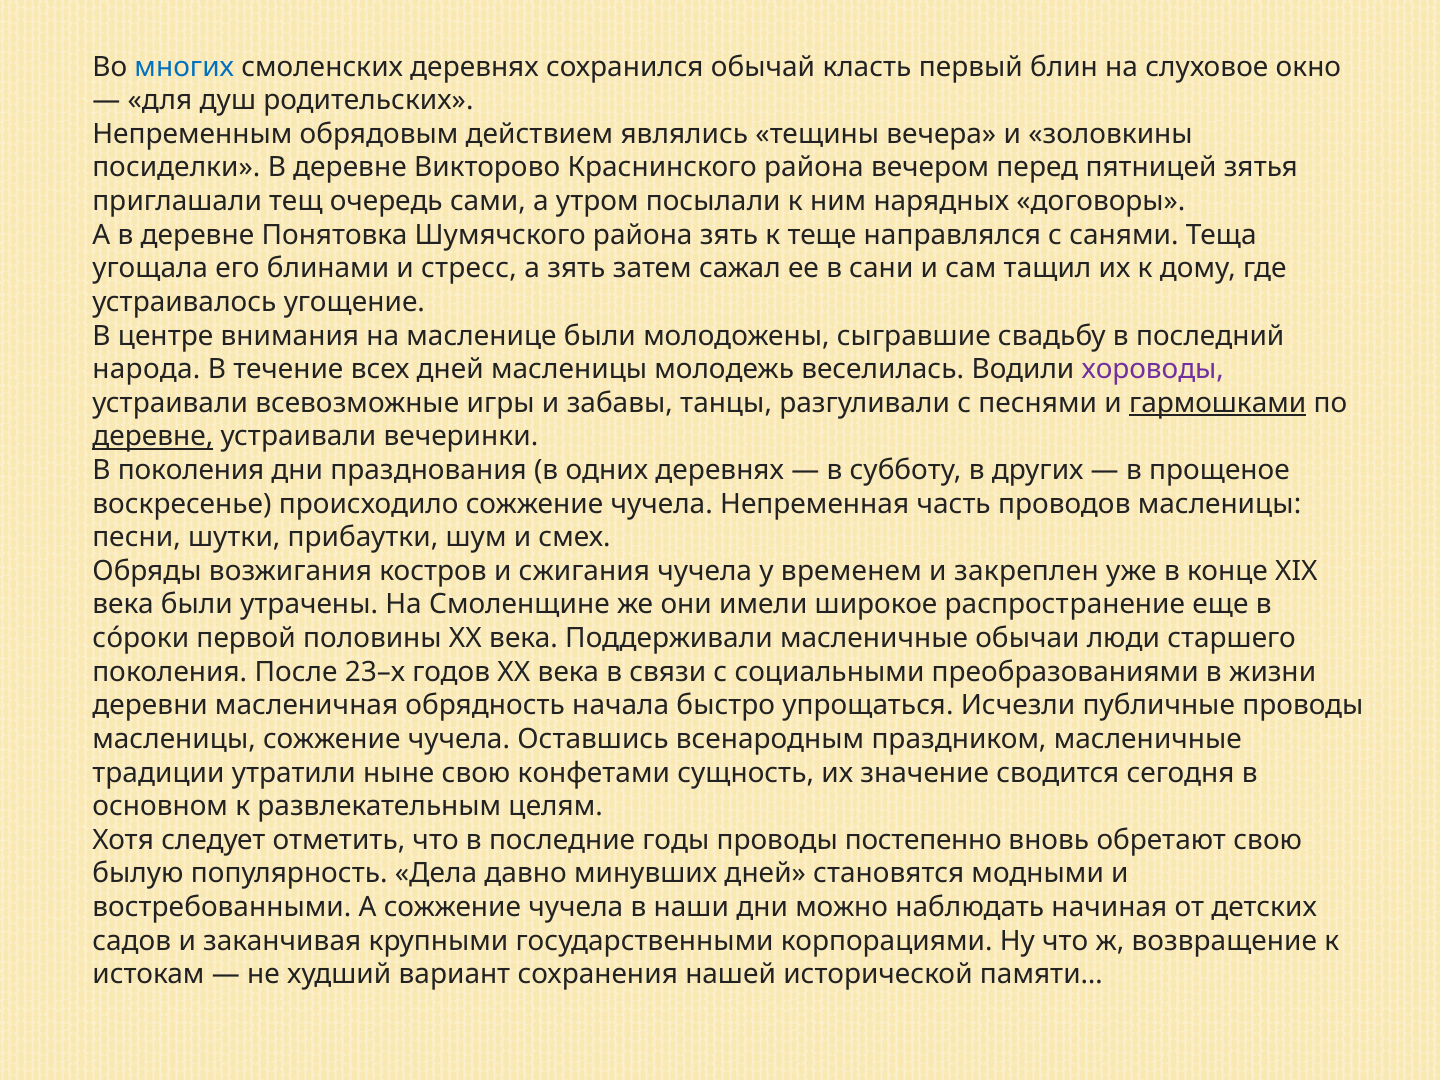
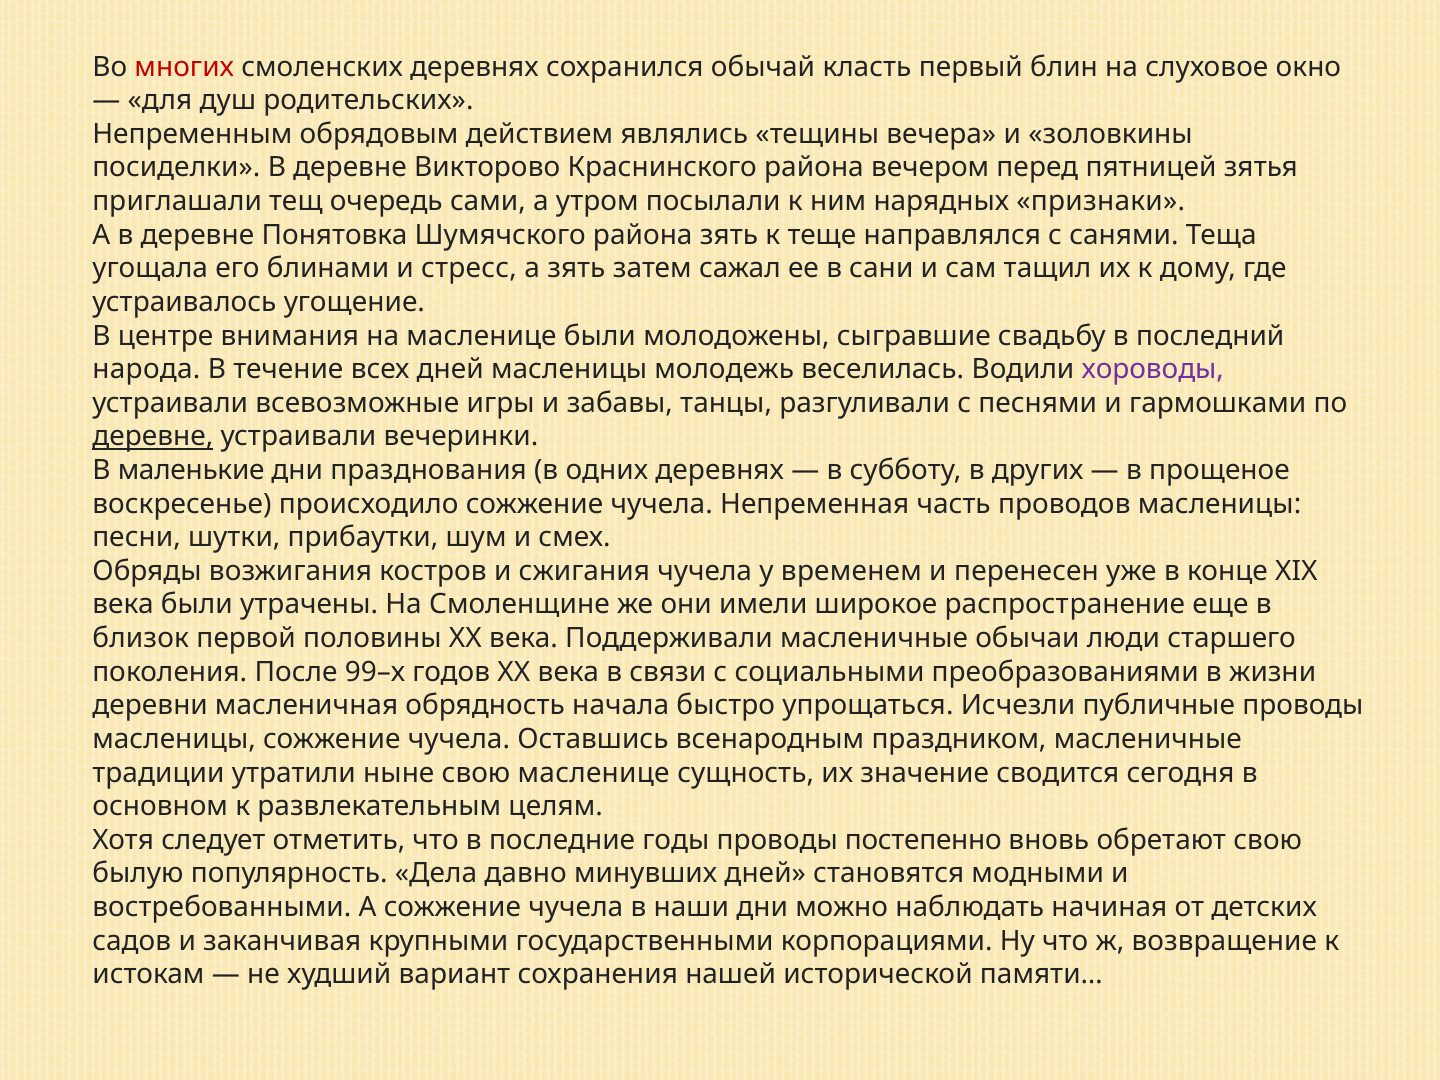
многих colour: blue -> red (184, 67)
договоры: договоры -> признаки (1101, 201)
гармошками underline: present -> none (1218, 403)
В поколения: поколения -> маленькие (191, 470)
закреплен: закреплен -> перенесен (1027, 571)
сóроки: сóроки -> близок (141, 638)
23–х: 23–х -> 99–х (375, 672)
свою конфетами: конфетами -> масленице (594, 773)
